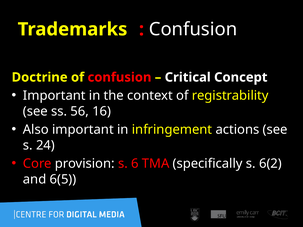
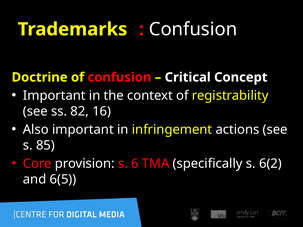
56: 56 -> 82 (80, 111)
24: 24 -> 85 (45, 145)
